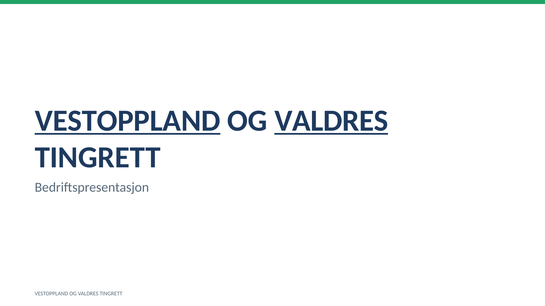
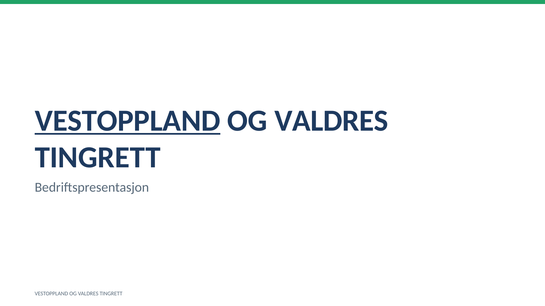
VALDRES underline: present -> none (331, 121)
